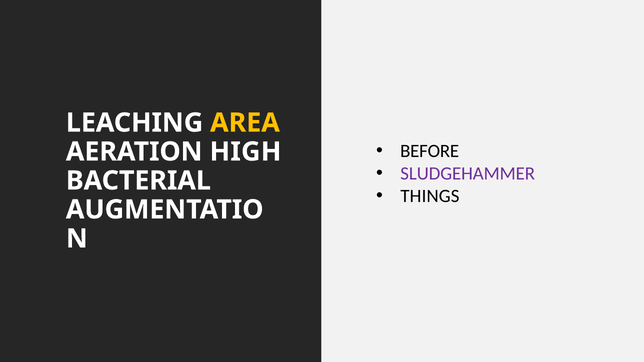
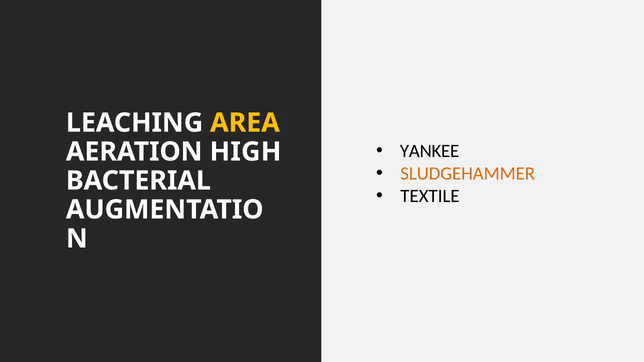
BEFORE: BEFORE -> YANKEE (430, 151)
SLUDGEHAMMER colour: purple -> orange (468, 174)
THINGS: THINGS -> TEXTILE (430, 196)
